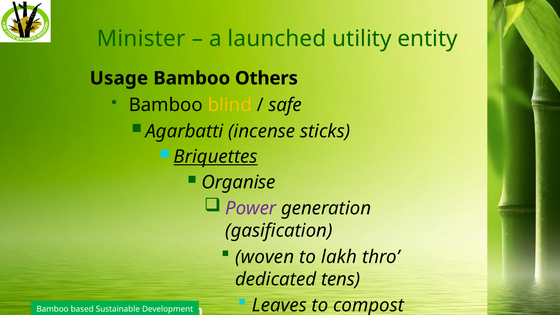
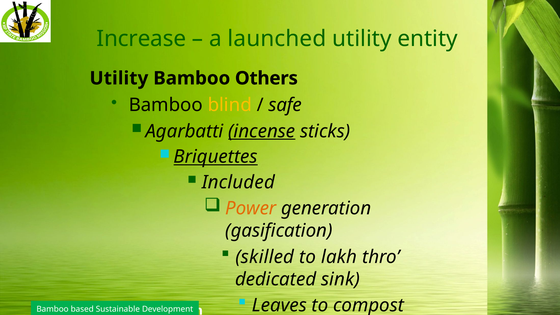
Minister: Minister -> Increase (141, 39)
Usage: Usage -> Utility (119, 78)
incense underline: none -> present (262, 131)
Organise: Organise -> Included (238, 182)
Power colour: purple -> orange (251, 208)
woven: woven -> skilled (265, 257)
tens: tens -> sink (341, 279)
